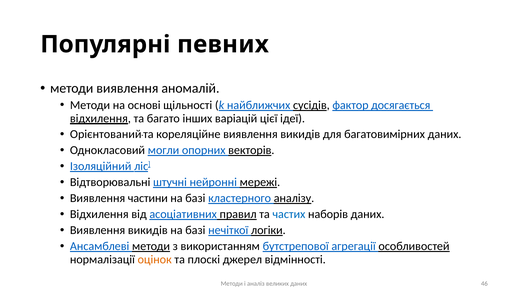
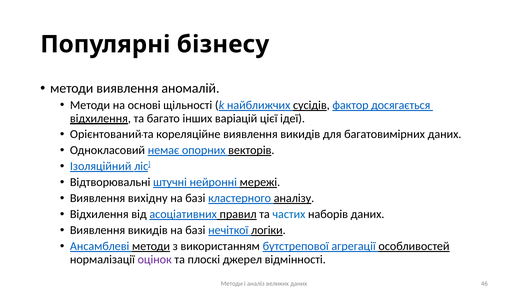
певних: певних -> бізнесу (223, 44)
могли: могли -> немає (164, 150)
частини: частини -> вихідну (148, 198)
оцінок colour: orange -> purple (155, 259)
